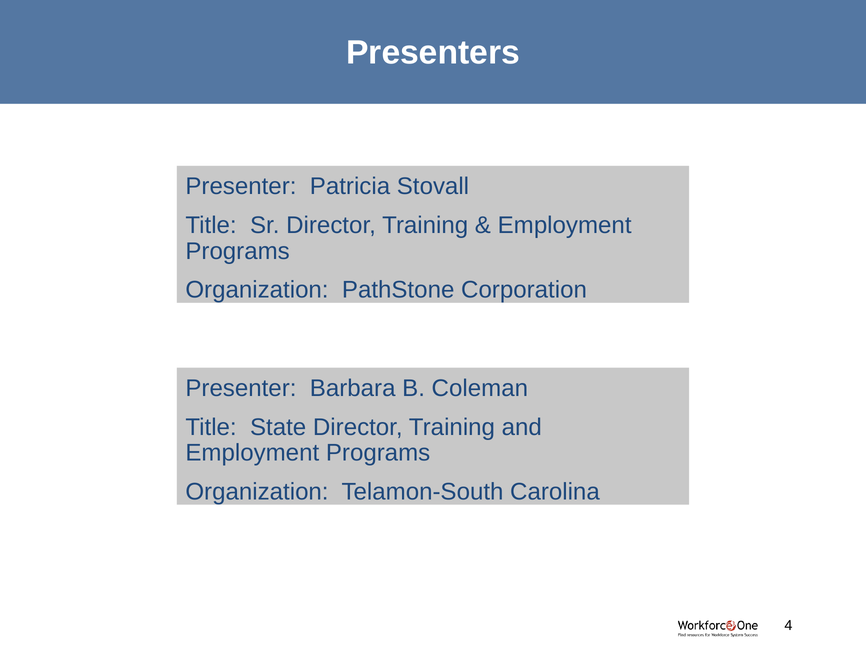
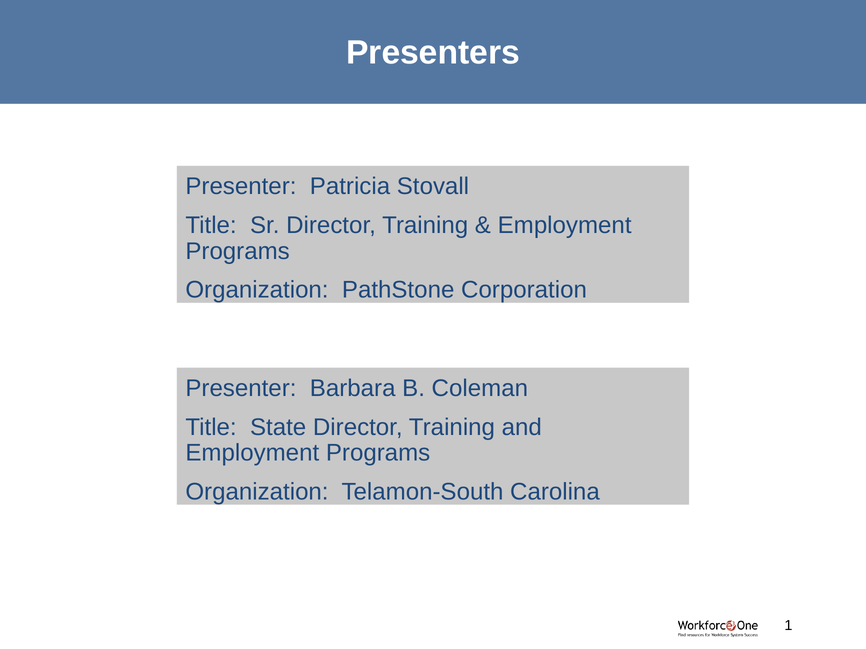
4: 4 -> 1 (788, 626)
